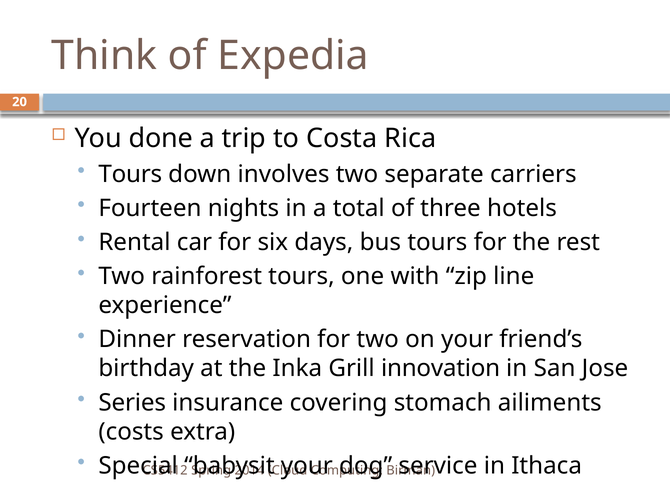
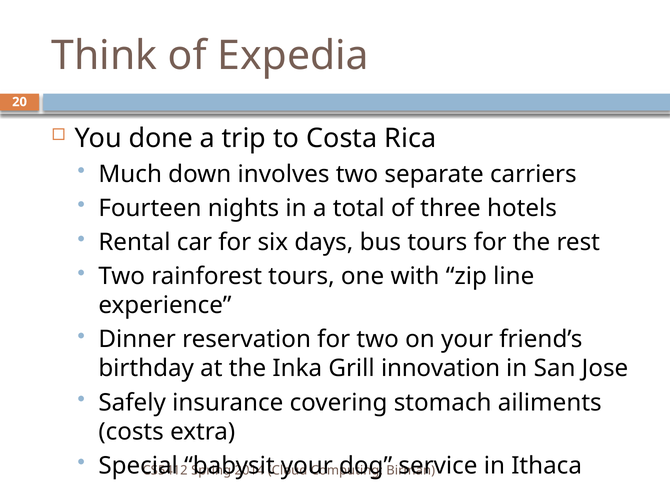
Tours: Tours -> Much (130, 174)
Series: Series -> Safely (132, 403)
